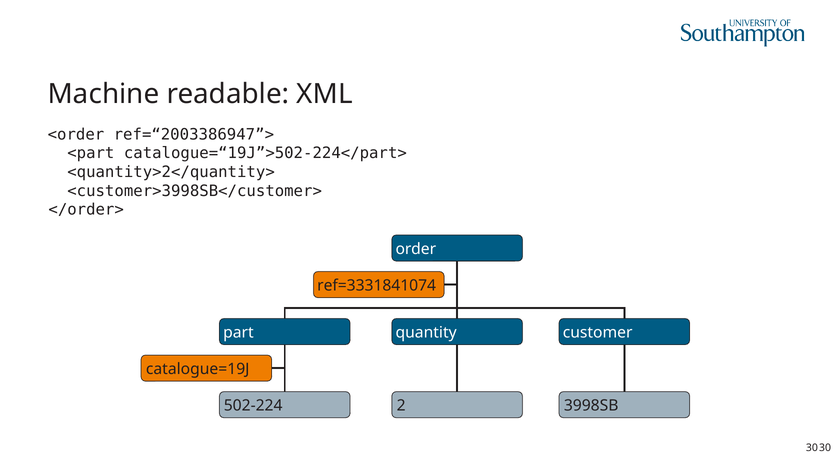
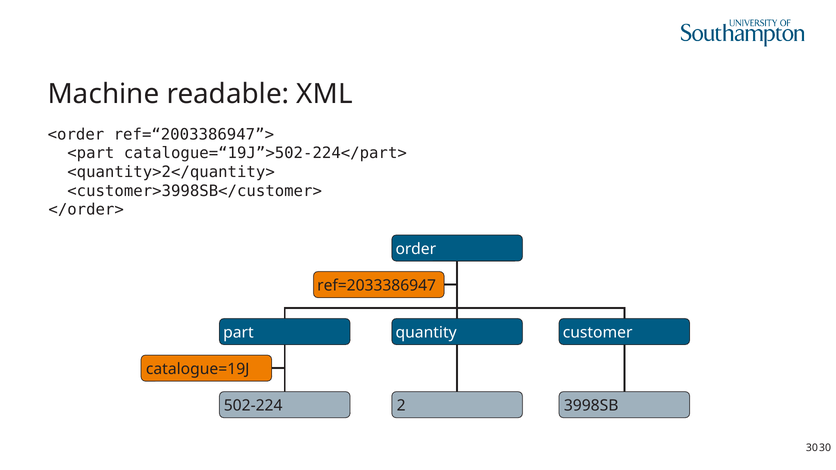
ref=3331841074: ref=3331841074 -> ref=2033386947 (377, 286)
